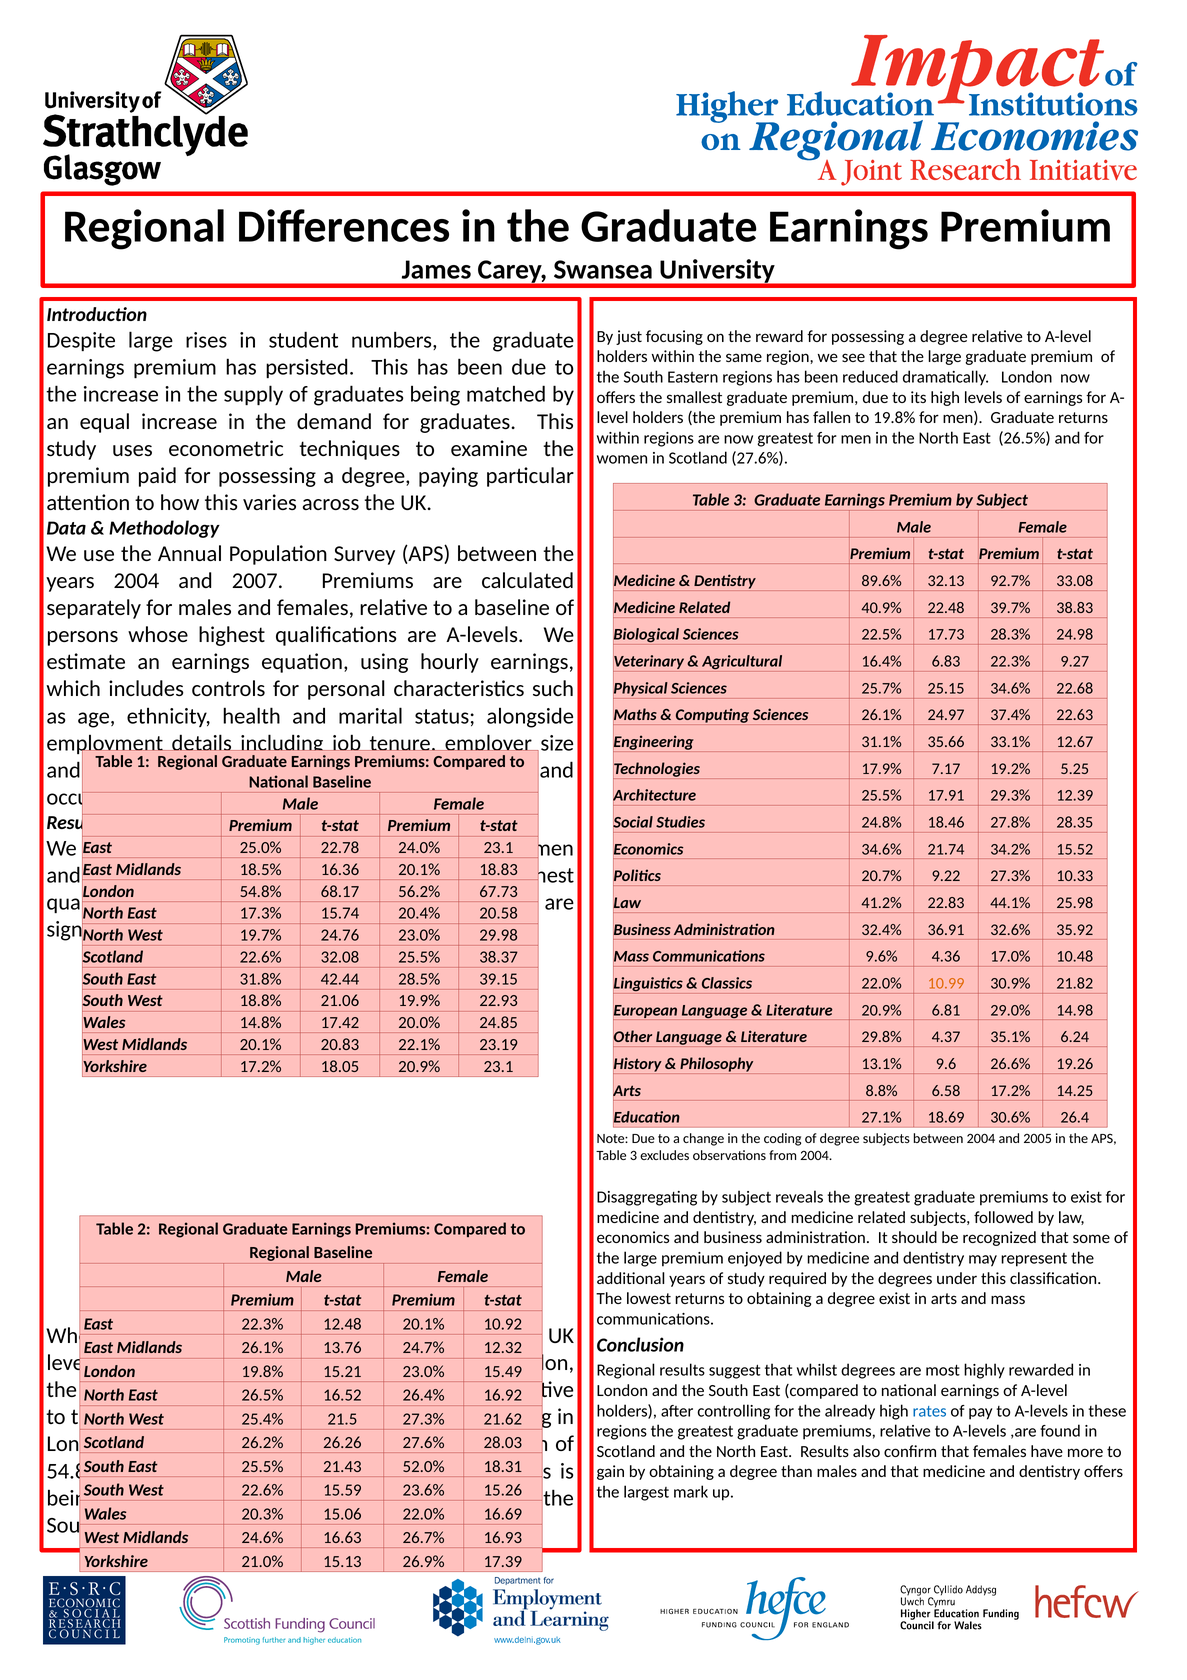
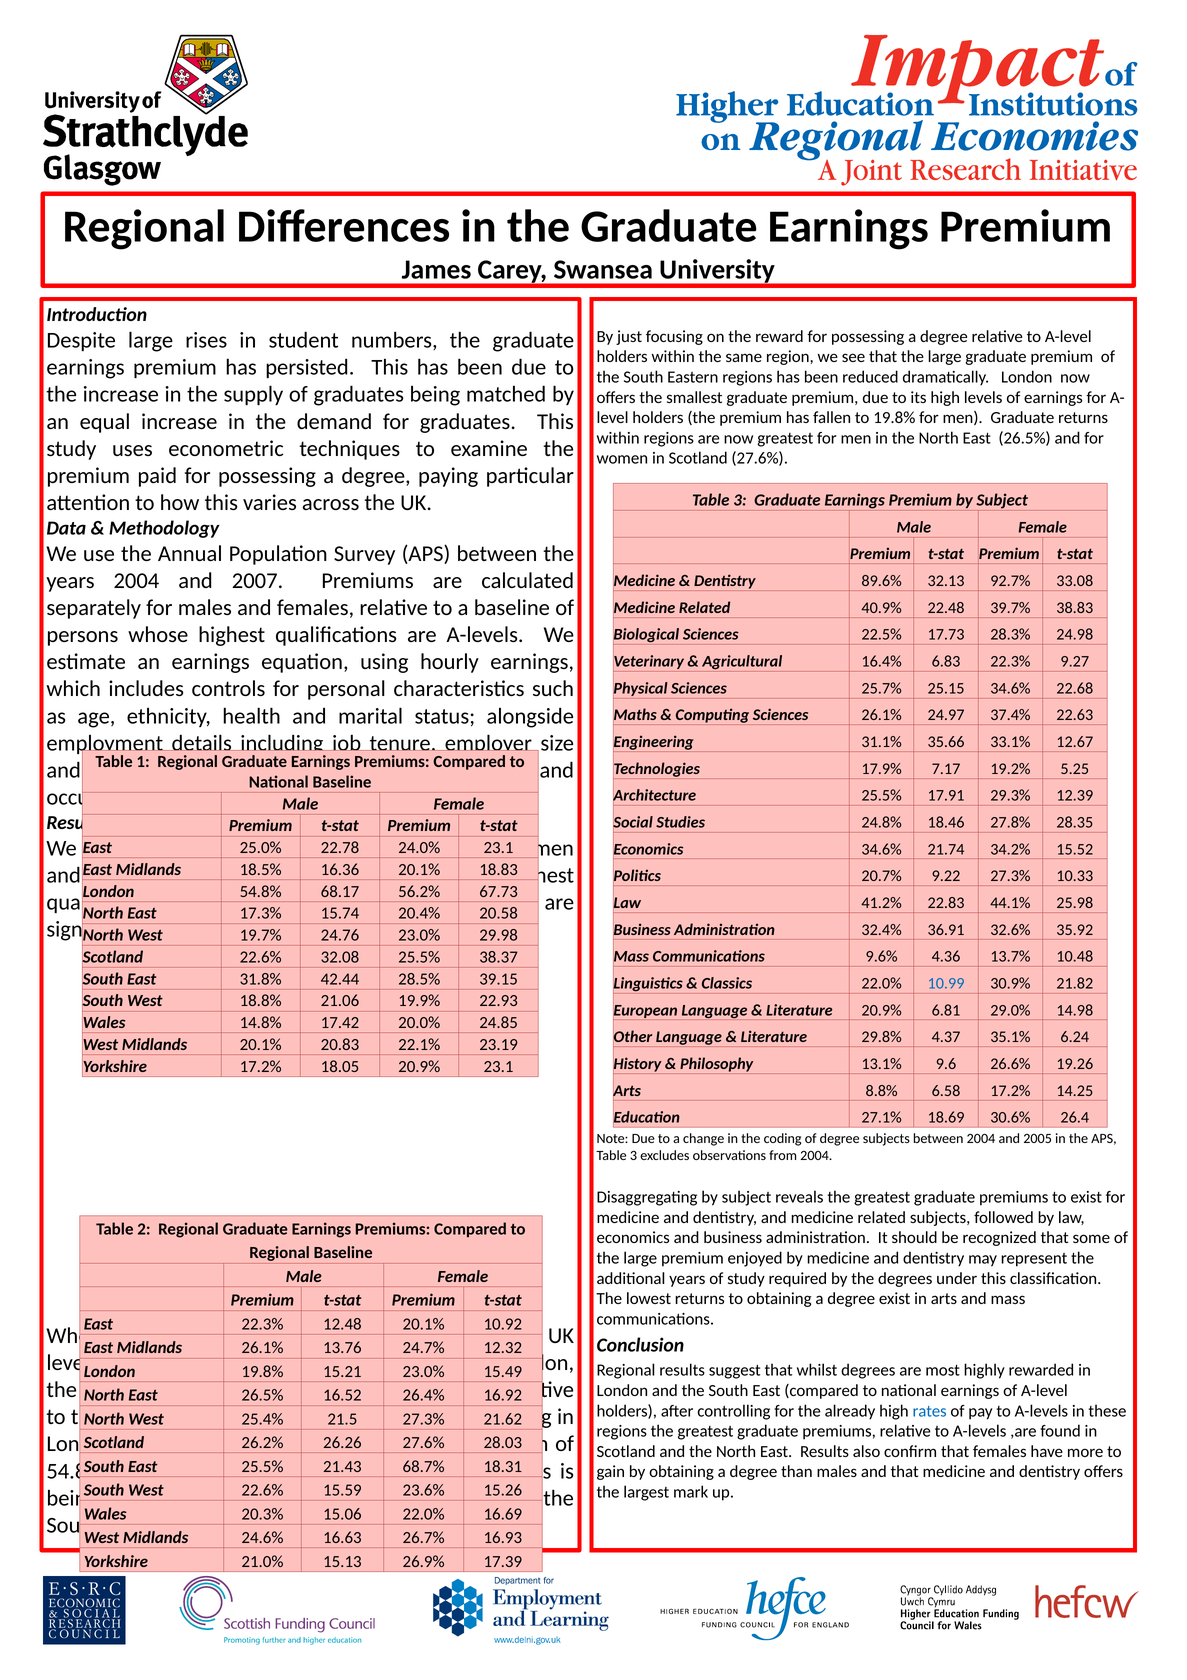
17.0%: 17.0% -> 13.7% (1010, 957)
10.99 colour: orange -> blue (946, 984)
52.0%: 52.0% -> 68.7% (424, 1467)
